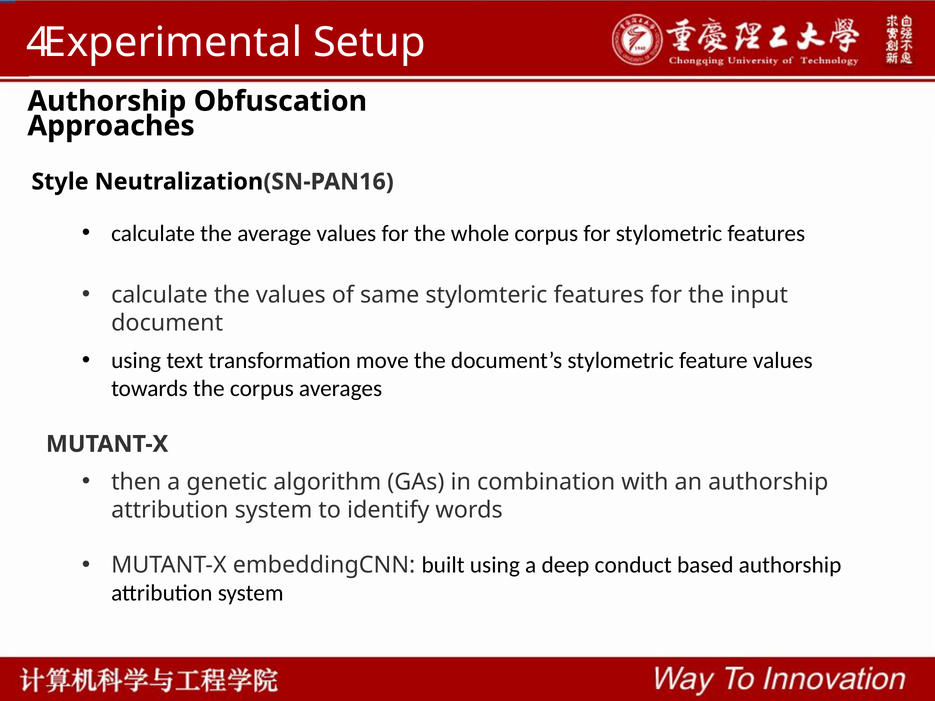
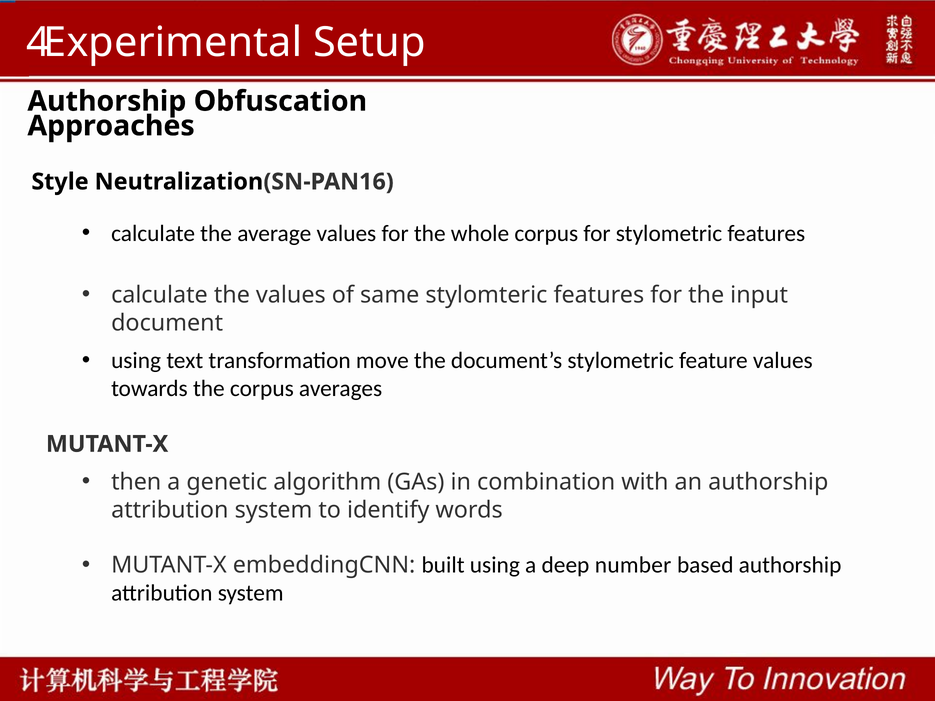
conduct: conduct -> number (633, 565)
